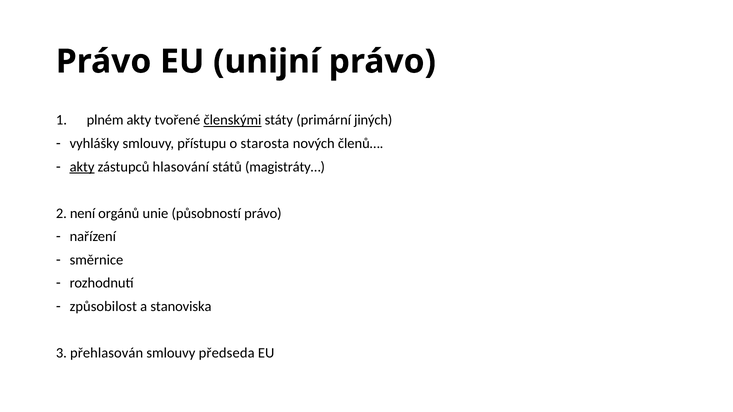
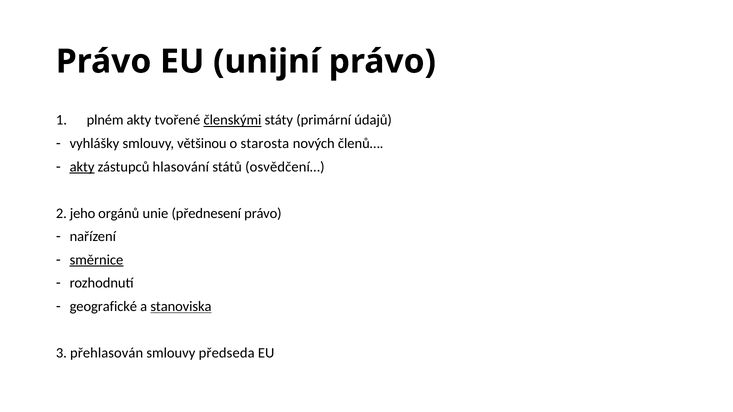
jiných: jiných -> údajů (373, 120)
přístupu: přístupu -> většinou (202, 144)
magistráty…: magistráty… -> osvědčení… (285, 167)
není: není -> jeho (83, 213)
působností: působností -> přednesení (206, 213)
směrnice underline: none -> present (96, 260)
způsobilost: způsobilost -> geografické (103, 307)
stanoviska underline: none -> present (181, 307)
